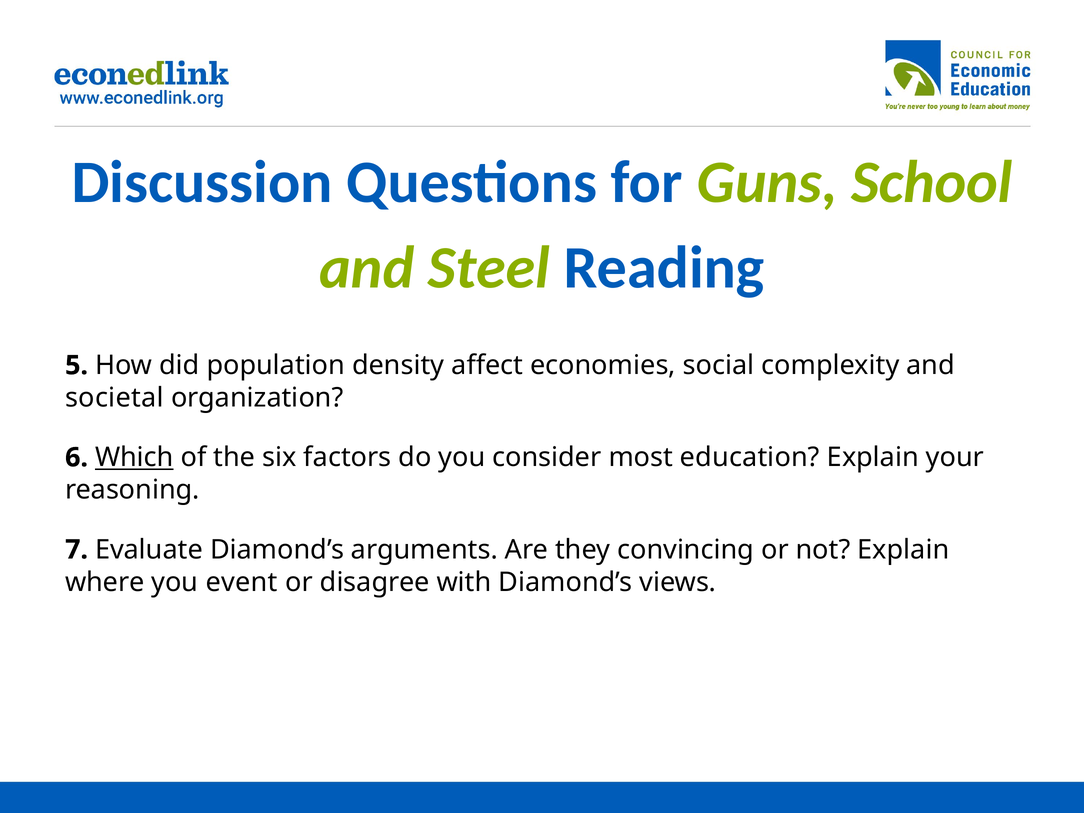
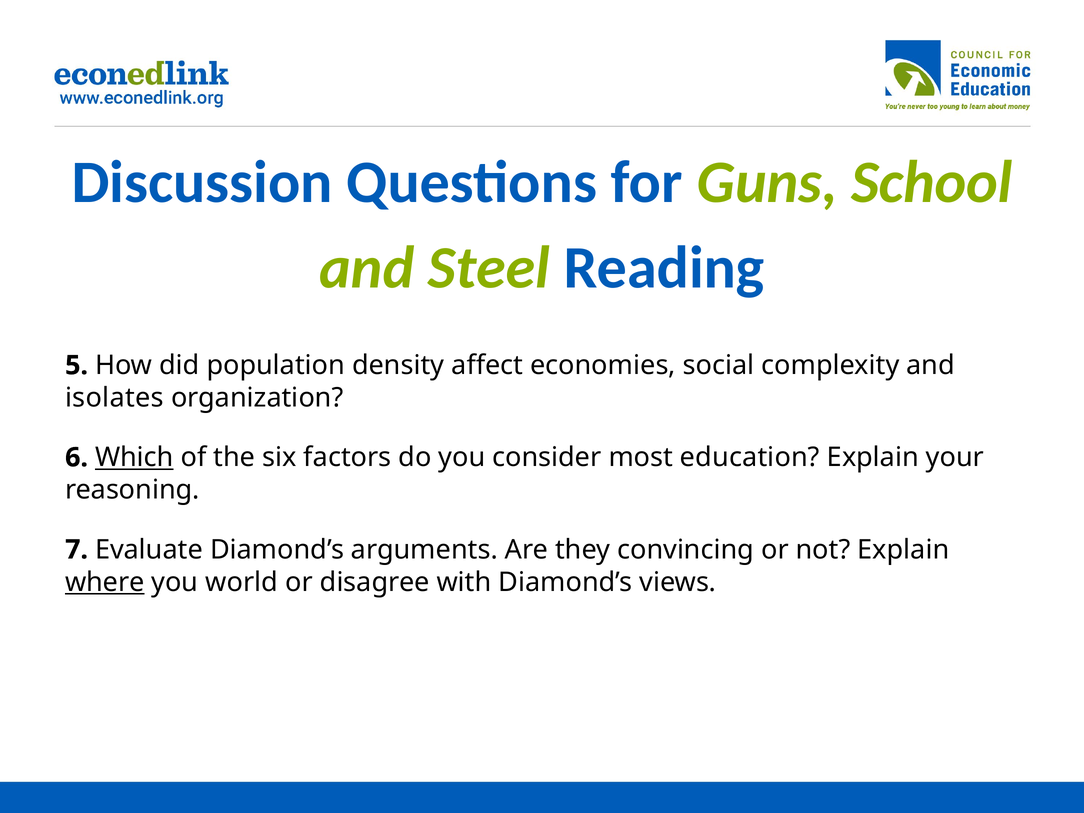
societal: societal -> isolates (114, 398)
where underline: none -> present (105, 582)
event: event -> world (242, 582)
